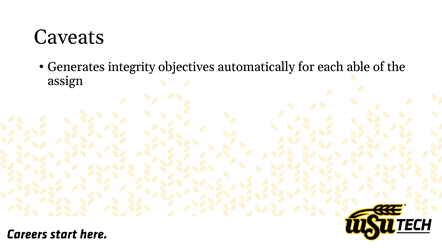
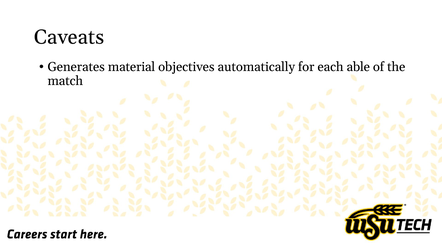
integrity: integrity -> material (132, 67)
assign: assign -> match (65, 81)
